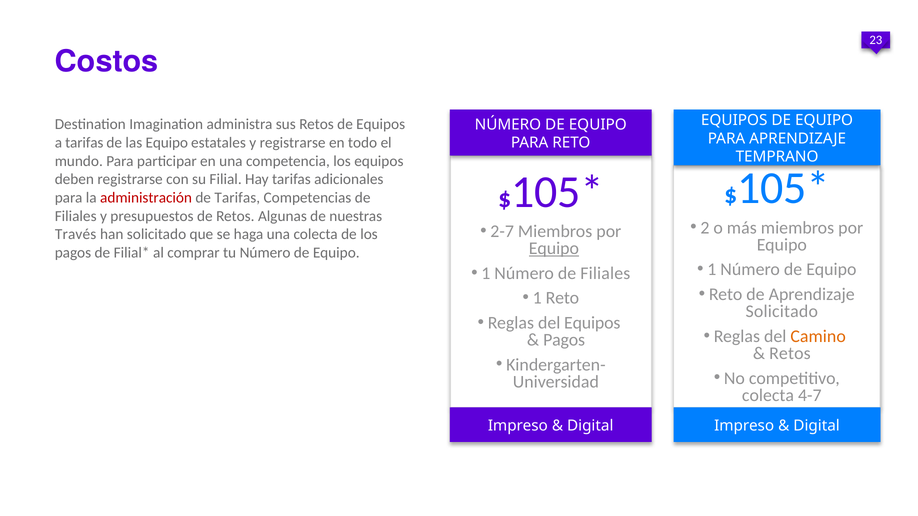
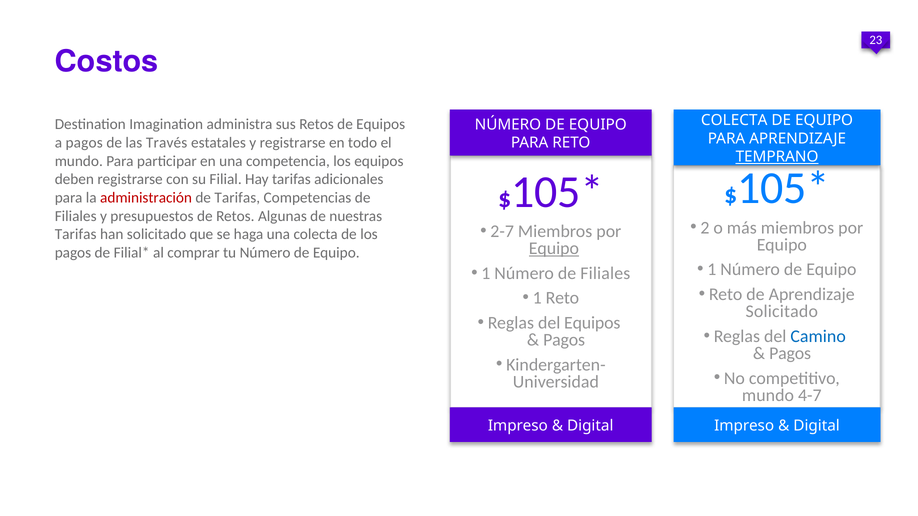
EQUIPOS: EQUIPOS -> COLECTA (734, 120)
a tarifas: tarifas -> pagos (84, 143)
las Equipo: Equipo -> Través (167, 143)
TEMPRANO underline: none -> present (777, 157)
Través: Través -> Tarifas (76, 235)
Camino colour: orange -> blue (818, 337)
Retos: Retos -> Pagos (790, 354)
colecta: colecta -> mundo (768, 396)
